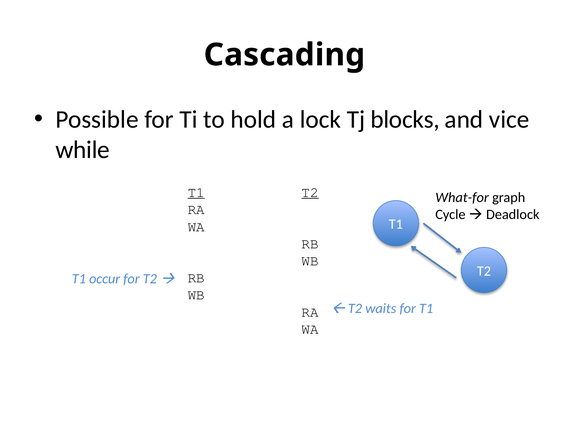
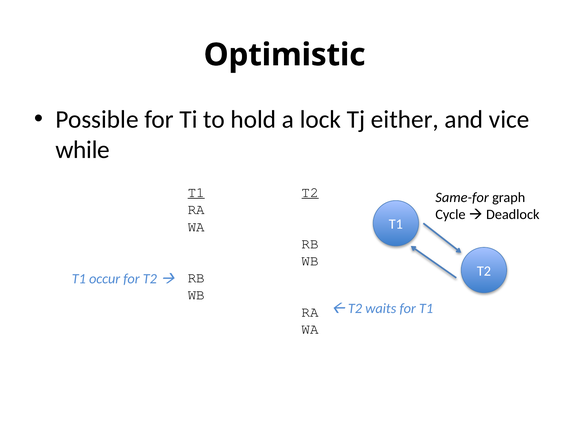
Cascading: Cascading -> Optimistic (285, 55)
blocks: blocks -> either (405, 119)
What-for: What-for -> Same-for (462, 197)
